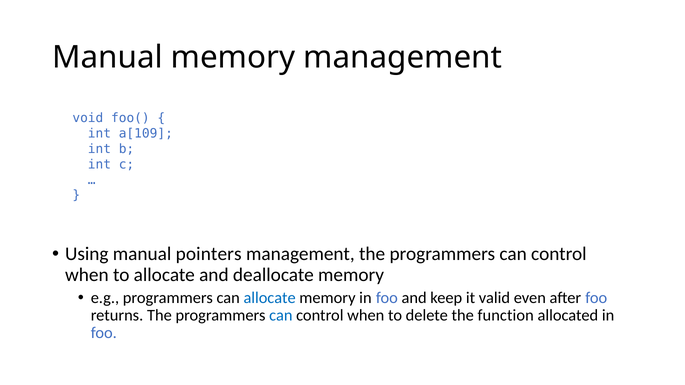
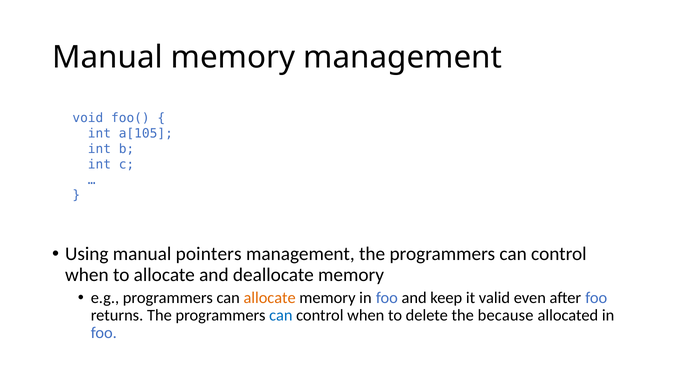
a[109: a[109 -> a[105 (146, 134)
allocate colour: blue -> orange (270, 298)
function: function -> because (506, 316)
